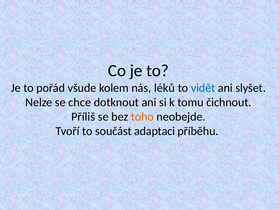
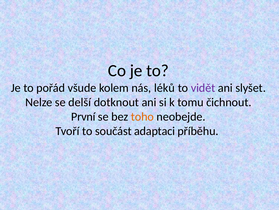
vidět colour: blue -> purple (203, 88)
chce: chce -> delší (80, 102)
Příliš: Příliš -> První (83, 116)
